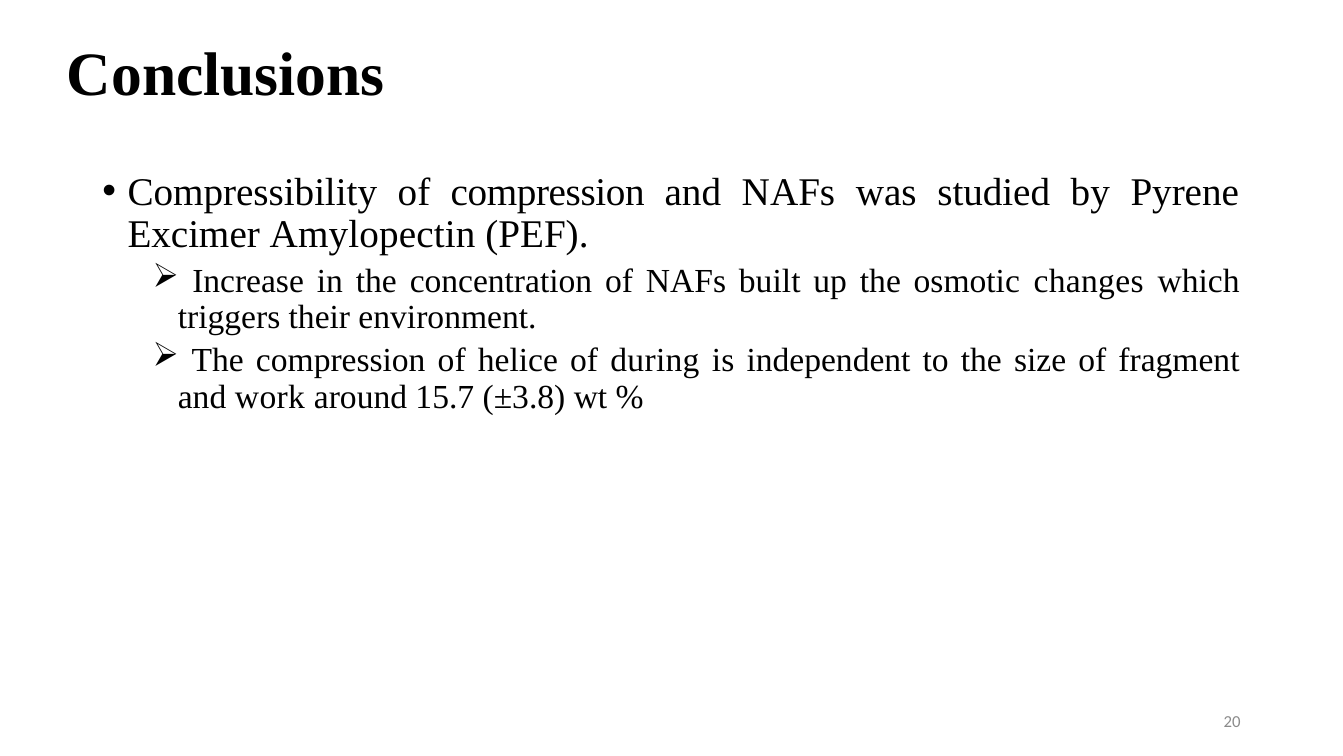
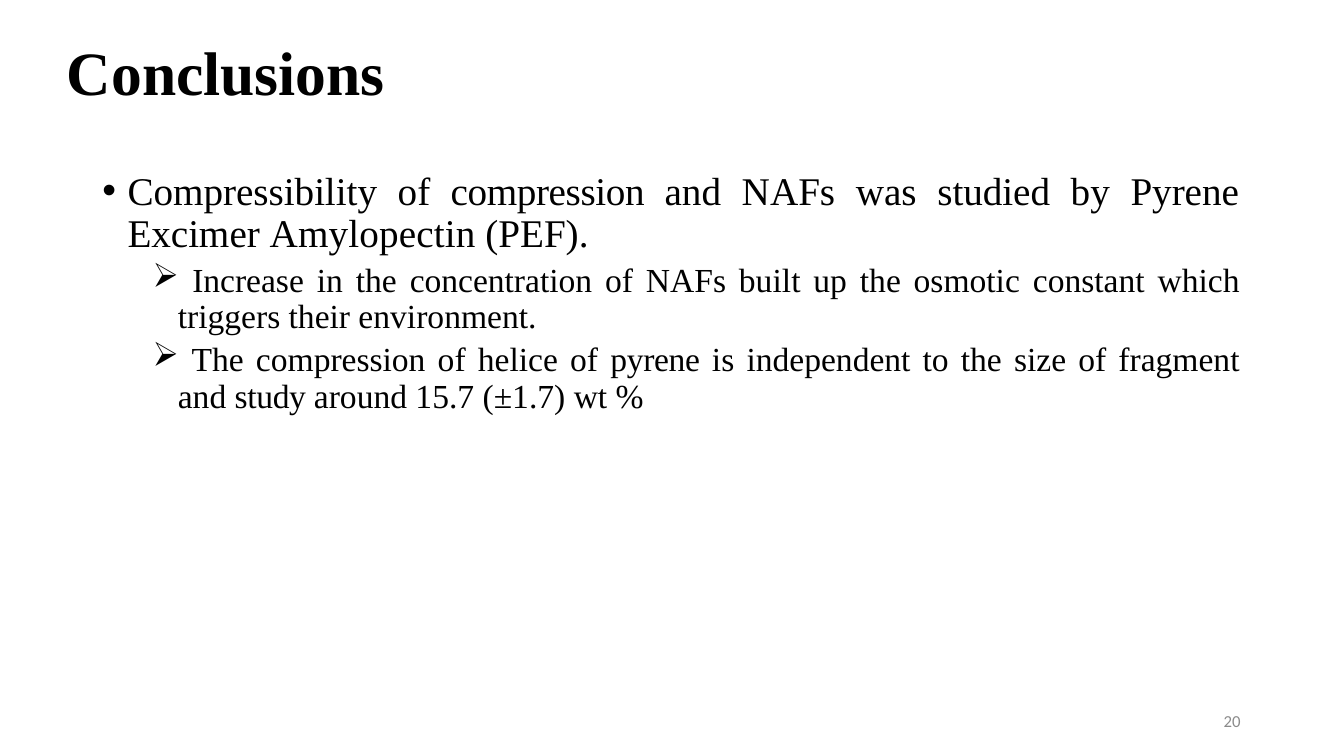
changes: changes -> constant (1089, 281)
of during: during -> pyrene (655, 360)
work: work -> study (270, 397)
±3.8: ±3.8 -> ±1.7 (524, 397)
